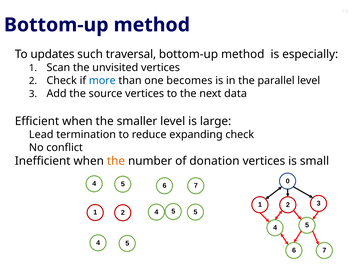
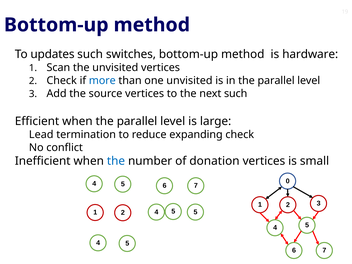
traversal: traversal -> switches (131, 54)
especially: especially -> hardware (310, 54)
one becomes: becomes -> unvisited (189, 81)
next data: data -> such (236, 94)
when the smaller: smaller -> parallel (137, 121)
the colour: orange -> blue (116, 161)
